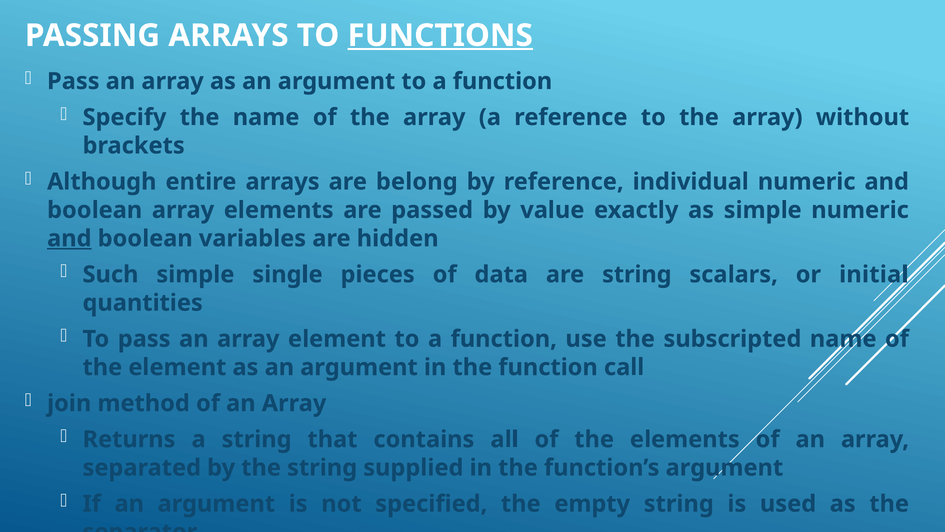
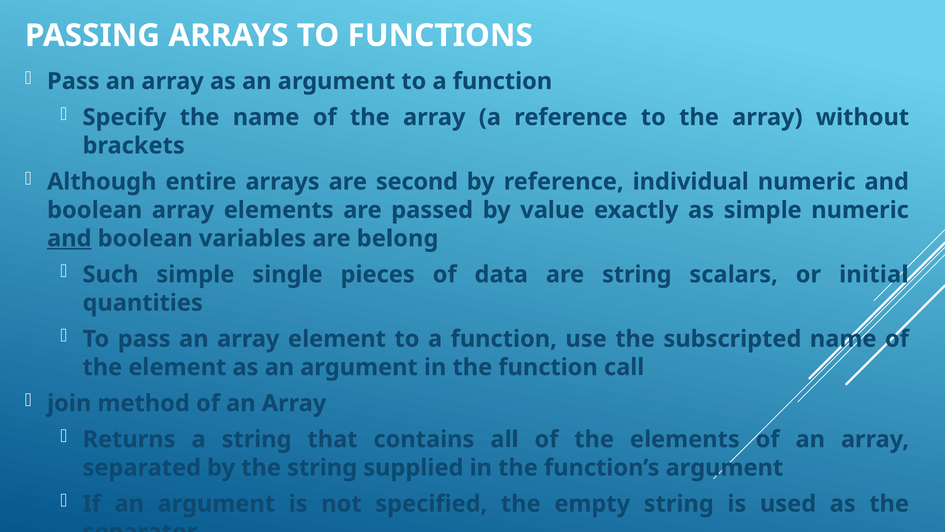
FUNCTIONS underline: present -> none (440, 36)
belong: belong -> second (417, 182)
hidden: hidden -> belong (398, 238)
